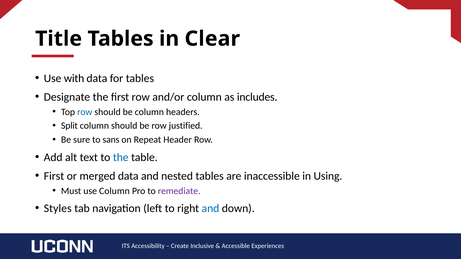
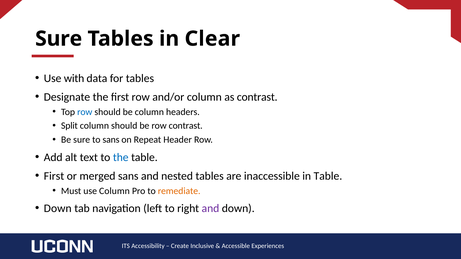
Title: Title -> Sure (59, 39)
as includes: includes -> contrast (257, 97)
row justified: justified -> contrast (186, 126)
merged data: data -> sans (128, 176)
in Using: Using -> Table (328, 176)
remediate colour: purple -> orange (179, 191)
Styles: Styles -> Down (58, 209)
and colour: blue -> purple (210, 209)
